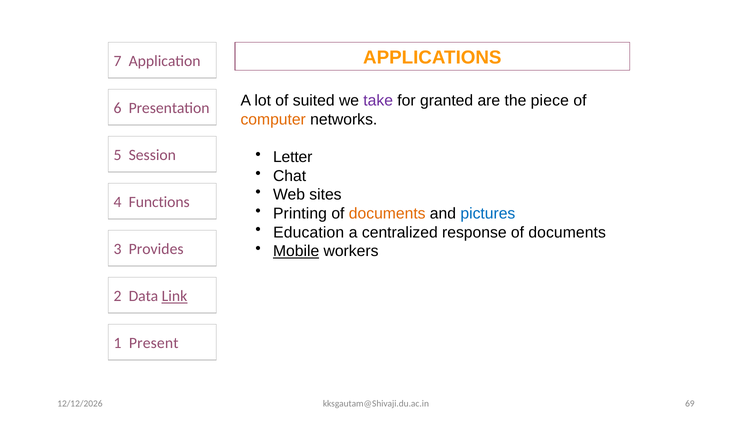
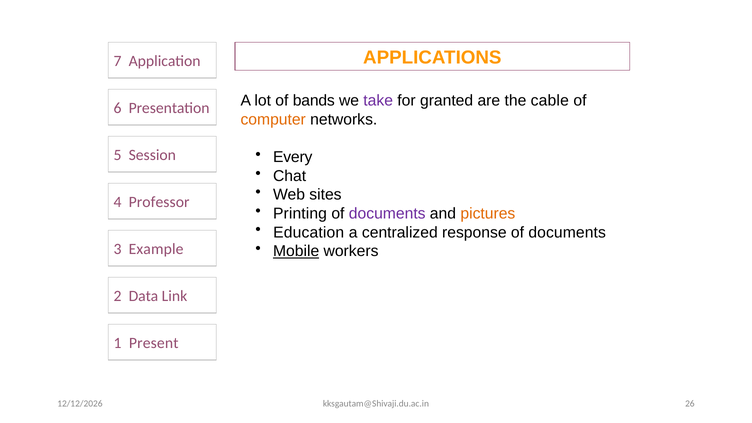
suited: suited -> bands (314, 101)
piece: piece -> cable (550, 101)
Letter: Letter -> Every (293, 157)
Functions: Functions -> Professor (159, 202)
documents colour: orange -> purple (387, 214)
pictures colour: blue -> orange (488, 214)
Provides: Provides -> Example (156, 249)
Link underline: present -> none (175, 296)
69: 69 -> 26 (690, 404)
